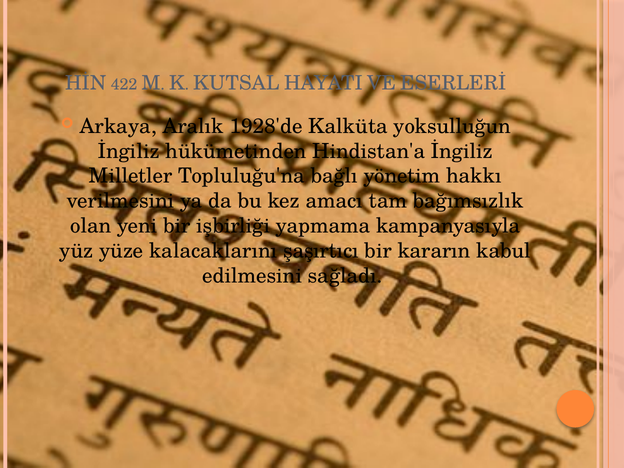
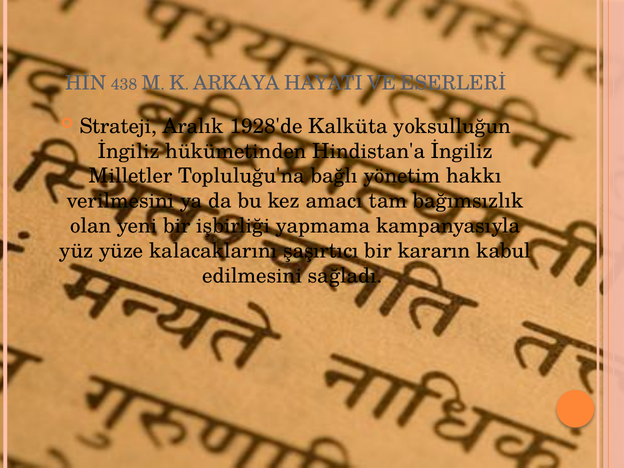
422: 422 -> 438 (124, 84)
KUTSAL: KUTSAL -> ARKAYA (237, 83)
Arkaya: Arkaya -> Strateji (118, 126)
